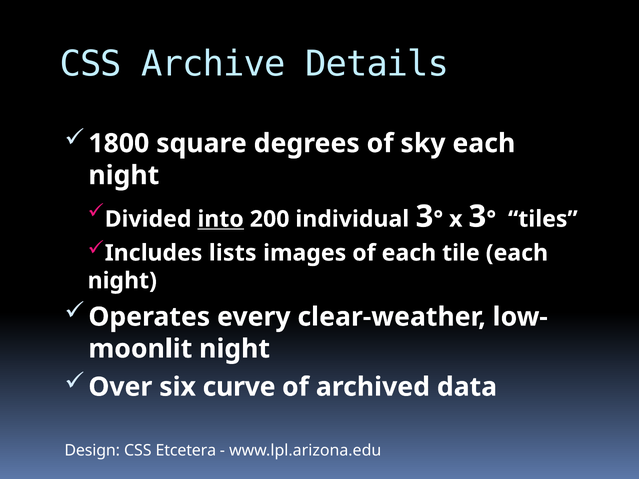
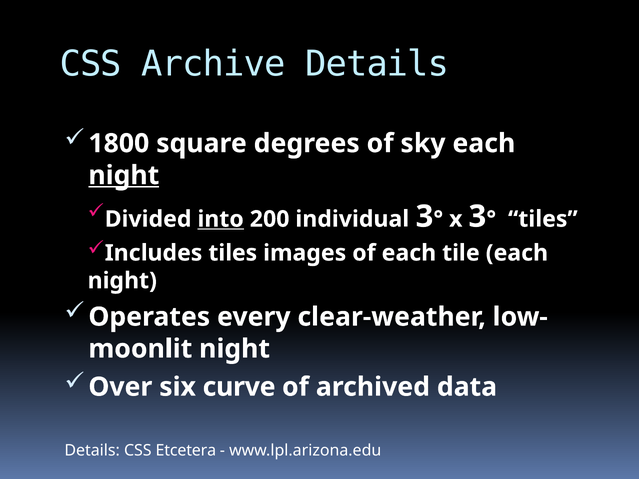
night underline: none -> present (124, 175)
Includes lists: lists -> tiles (233, 253)
Design: Design -> Details (92, 450)
